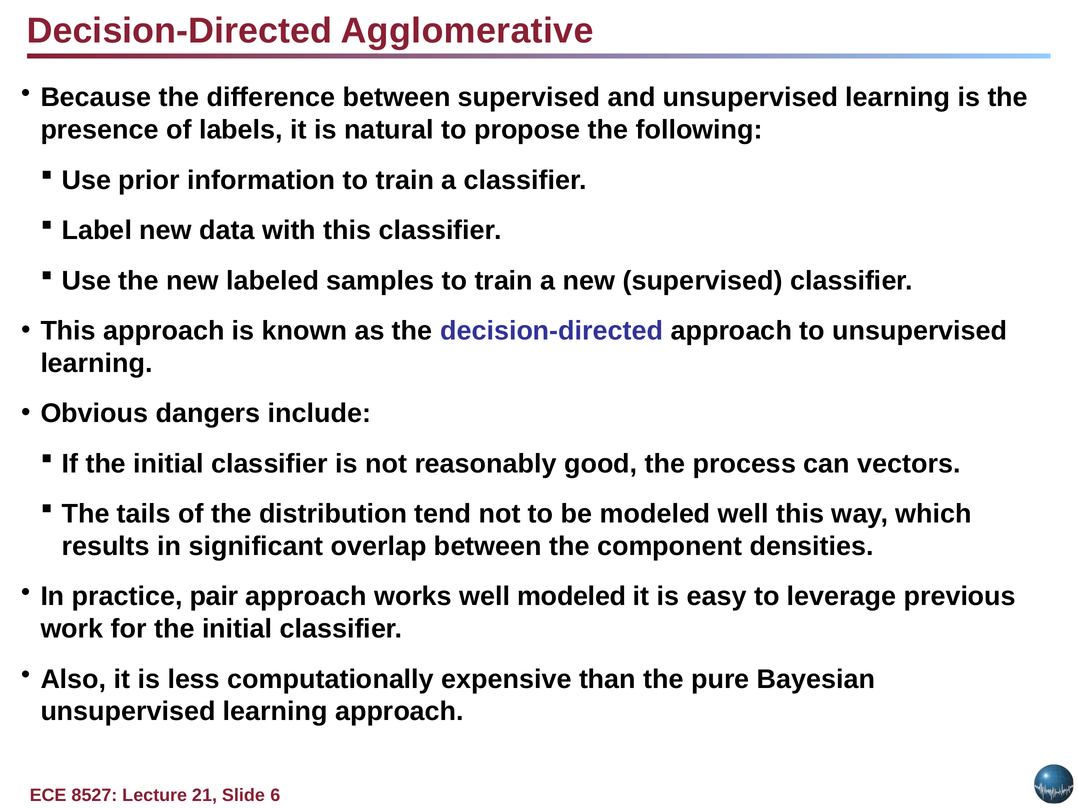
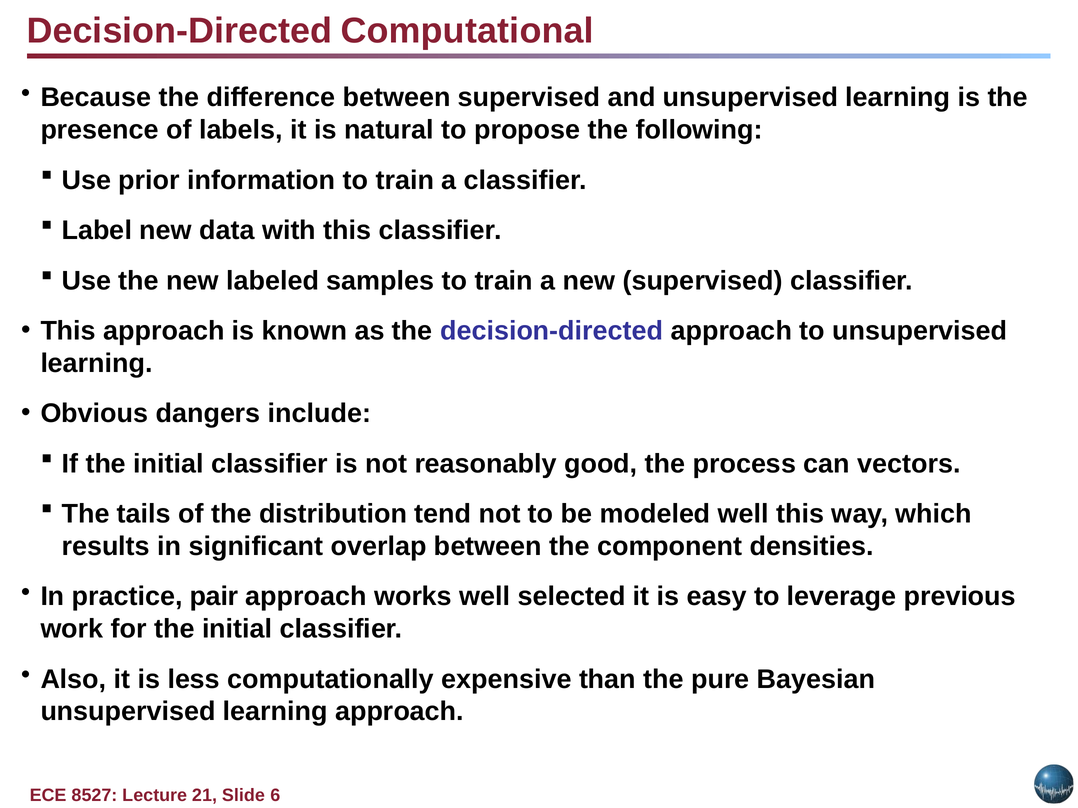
Agglomerative: Agglomerative -> Computational (467, 31)
well modeled: modeled -> selected (572, 597)
